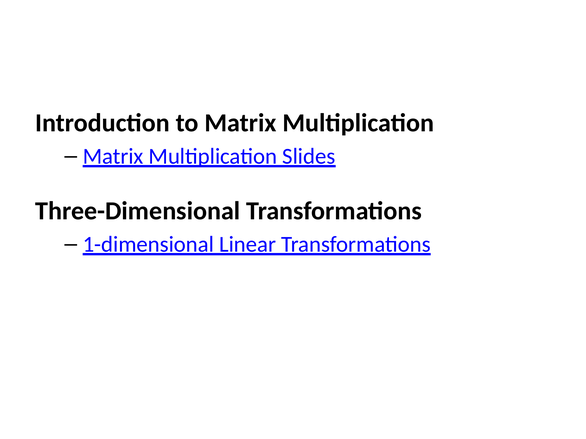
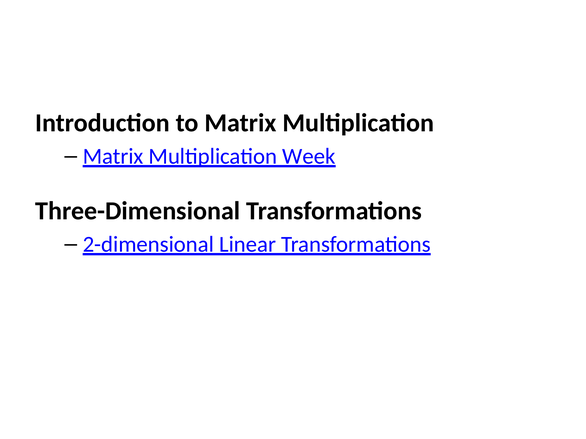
Slides: Slides -> Week (309, 157)
1-dimensional: 1-dimensional -> 2-dimensional (148, 245)
